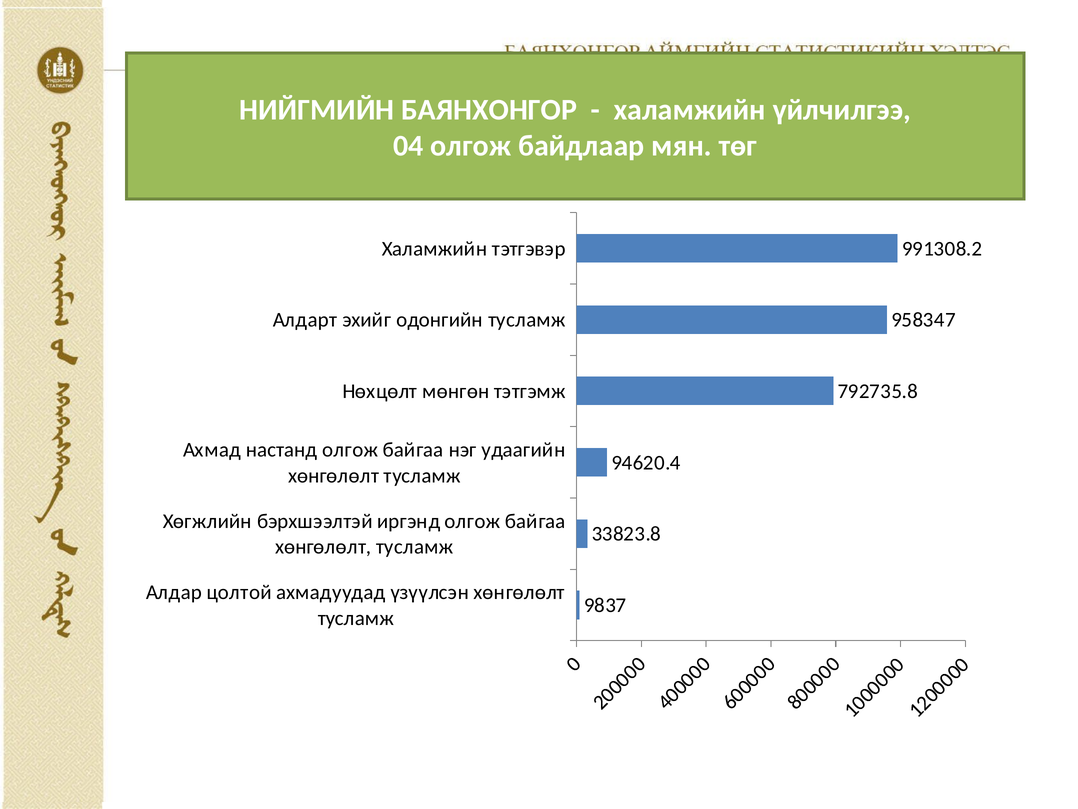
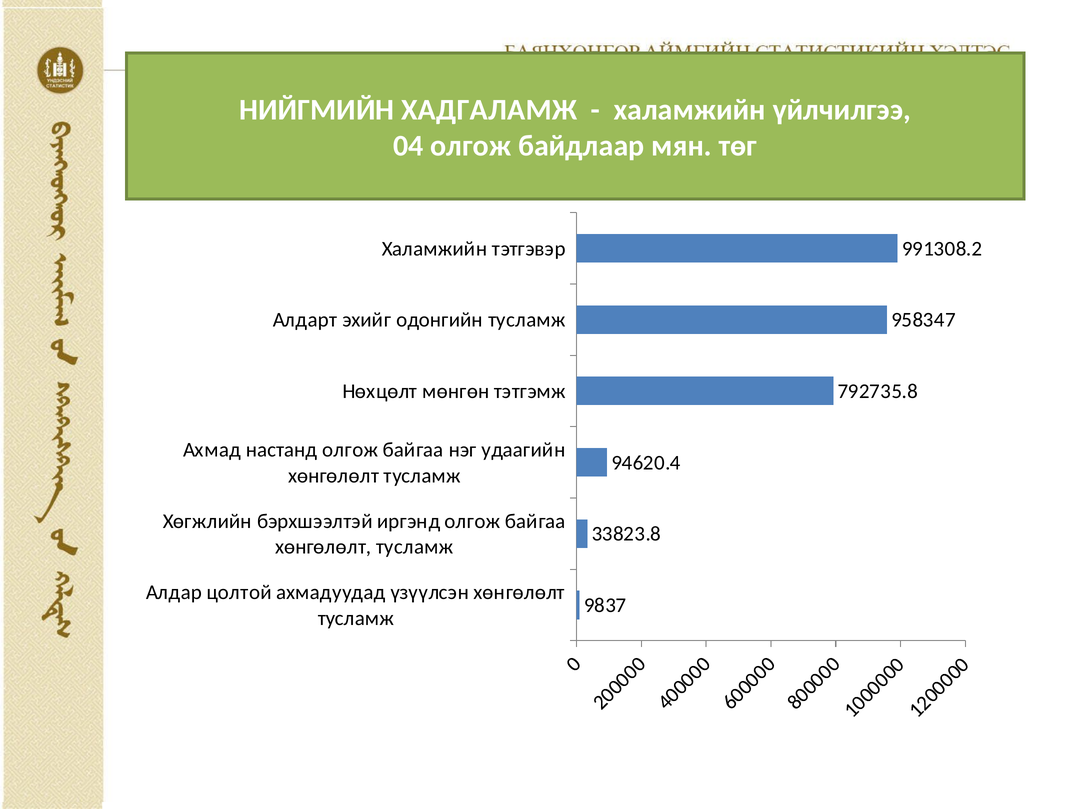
БАЯНХОНГОР: БАЯНХОНГОР -> ХАДГАЛАМЖ (489, 110)
